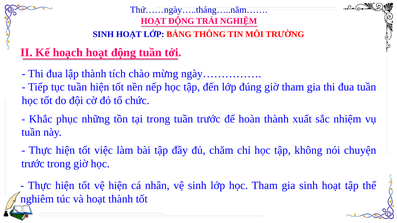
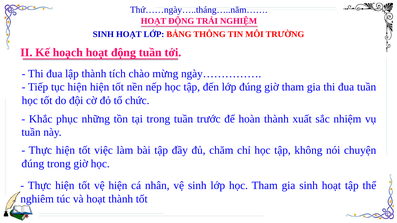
tục tuần: tuần -> hiện (77, 87)
trước: trước -> đúng (33, 164)
